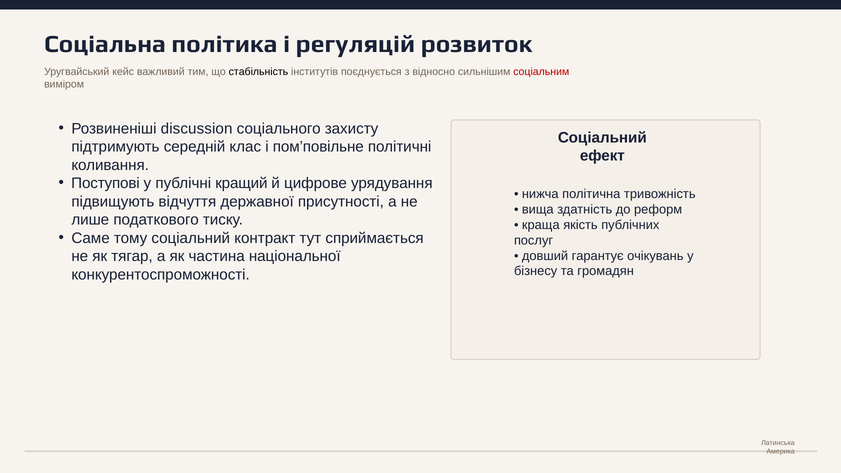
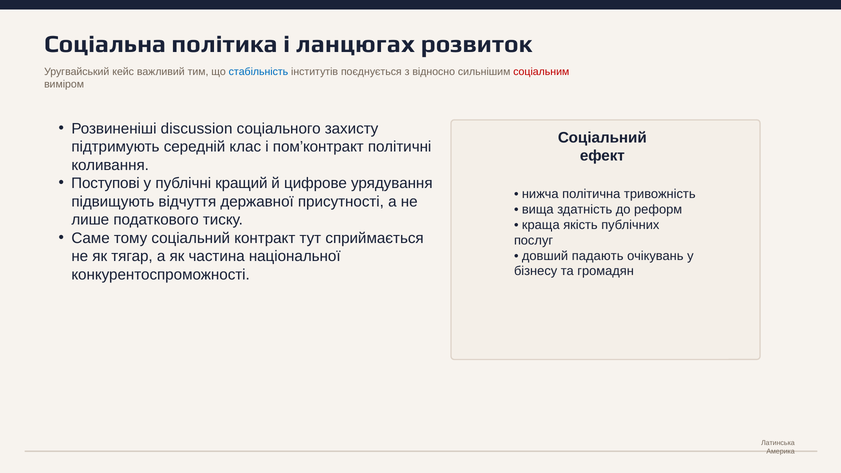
регуляцій: регуляцій -> ланцюгах (355, 44)
стабільність colour: black -> blue (258, 72)
пом’повільне: пом’повільне -> пом’контракт (318, 147)
гарантує: гарантує -> падають (598, 256)
